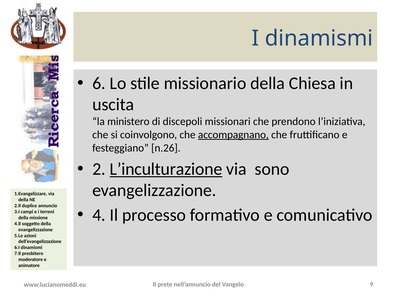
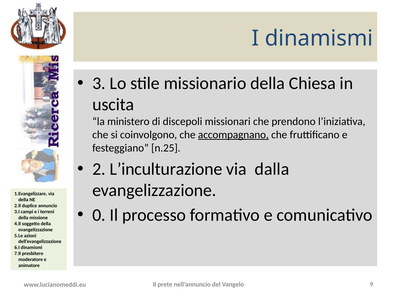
6: 6 -> 3 (99, 83)
n.26: n.26 -> n.25 (166, 148)
L’inculturazione underline: present -> none (166, 169)
sono: sono -> dalla (272, 169)
4: 4 -> 0 (99, 215)
